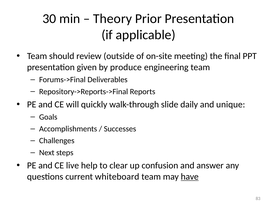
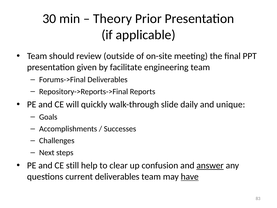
produce: produce -> facilitate (126, 67)
live: live -> still (73, 165)
answer underline: none -> present (210, 165)
current whiteboard: whiteboard -> deliverables (117, 176)
